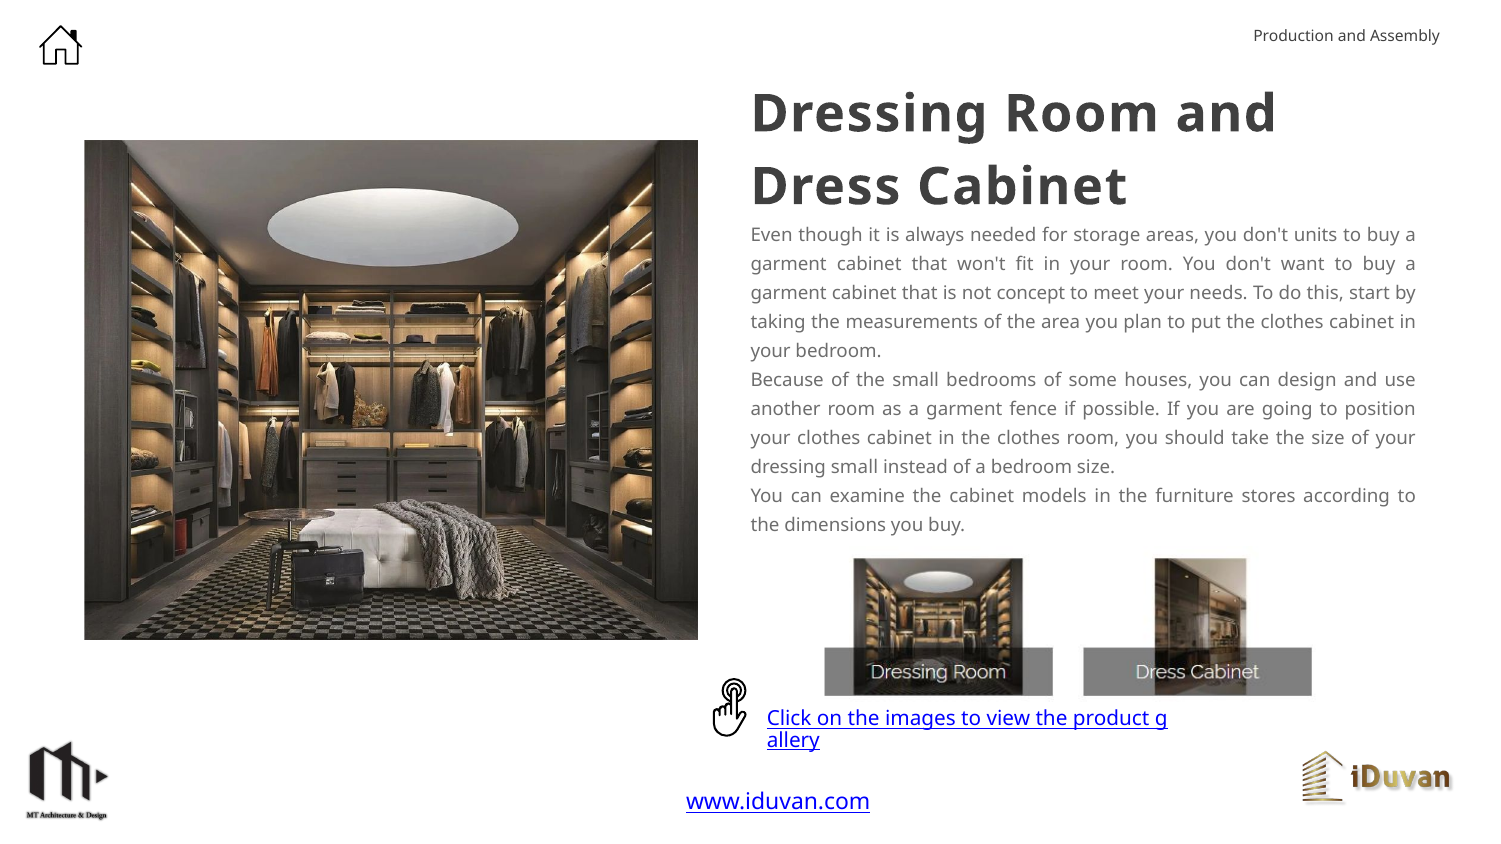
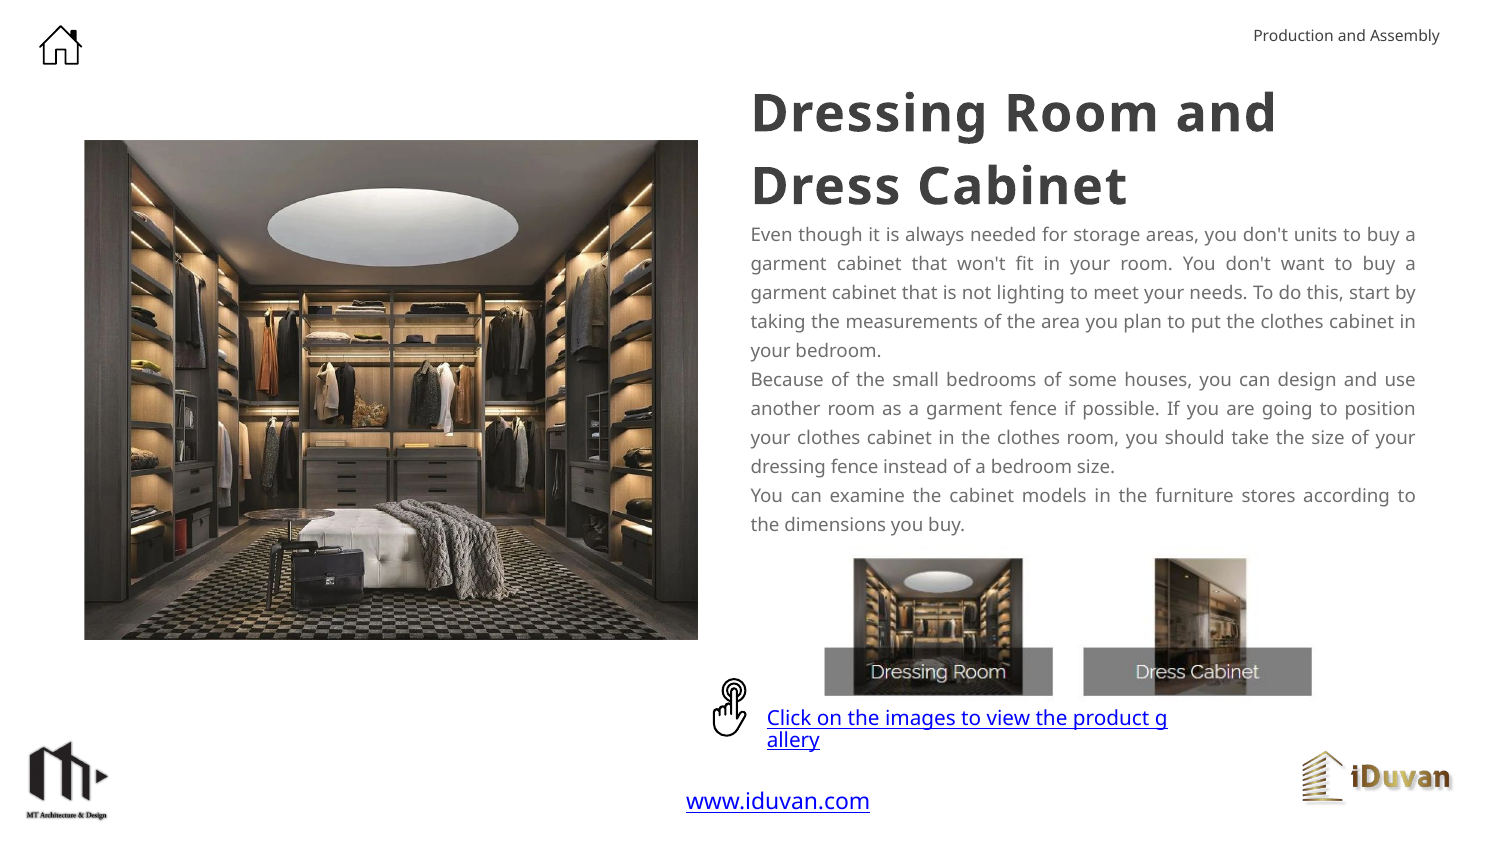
concept: concept -> lighting (1031, 293)
dressing small: small -> fence (855, 468)
